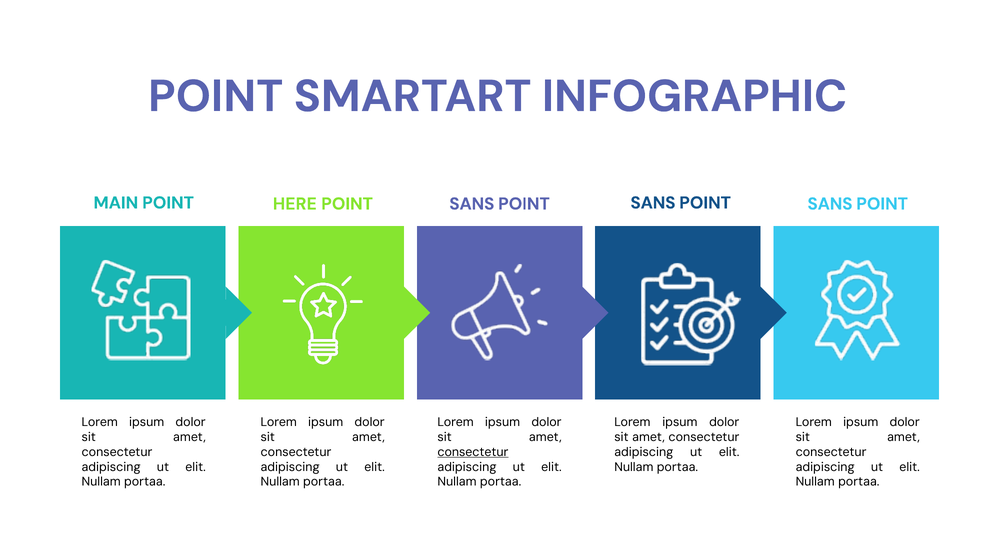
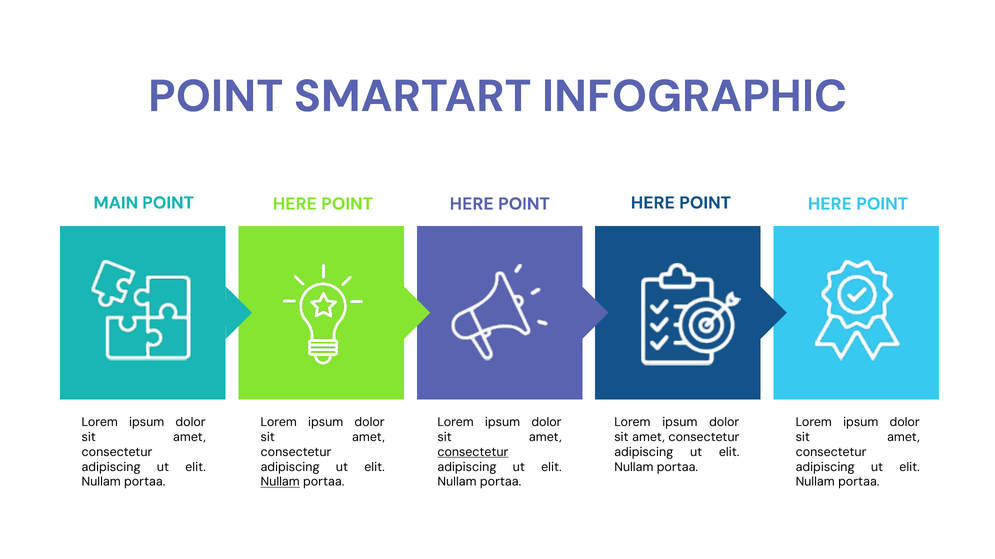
SANS: SANS -> HERE (653, 203)
SANS: SANS -> HERE (472, 204)
SANS: SANS -> HERE (830, 204)
Nullam underline: none -> present (280, 482)
